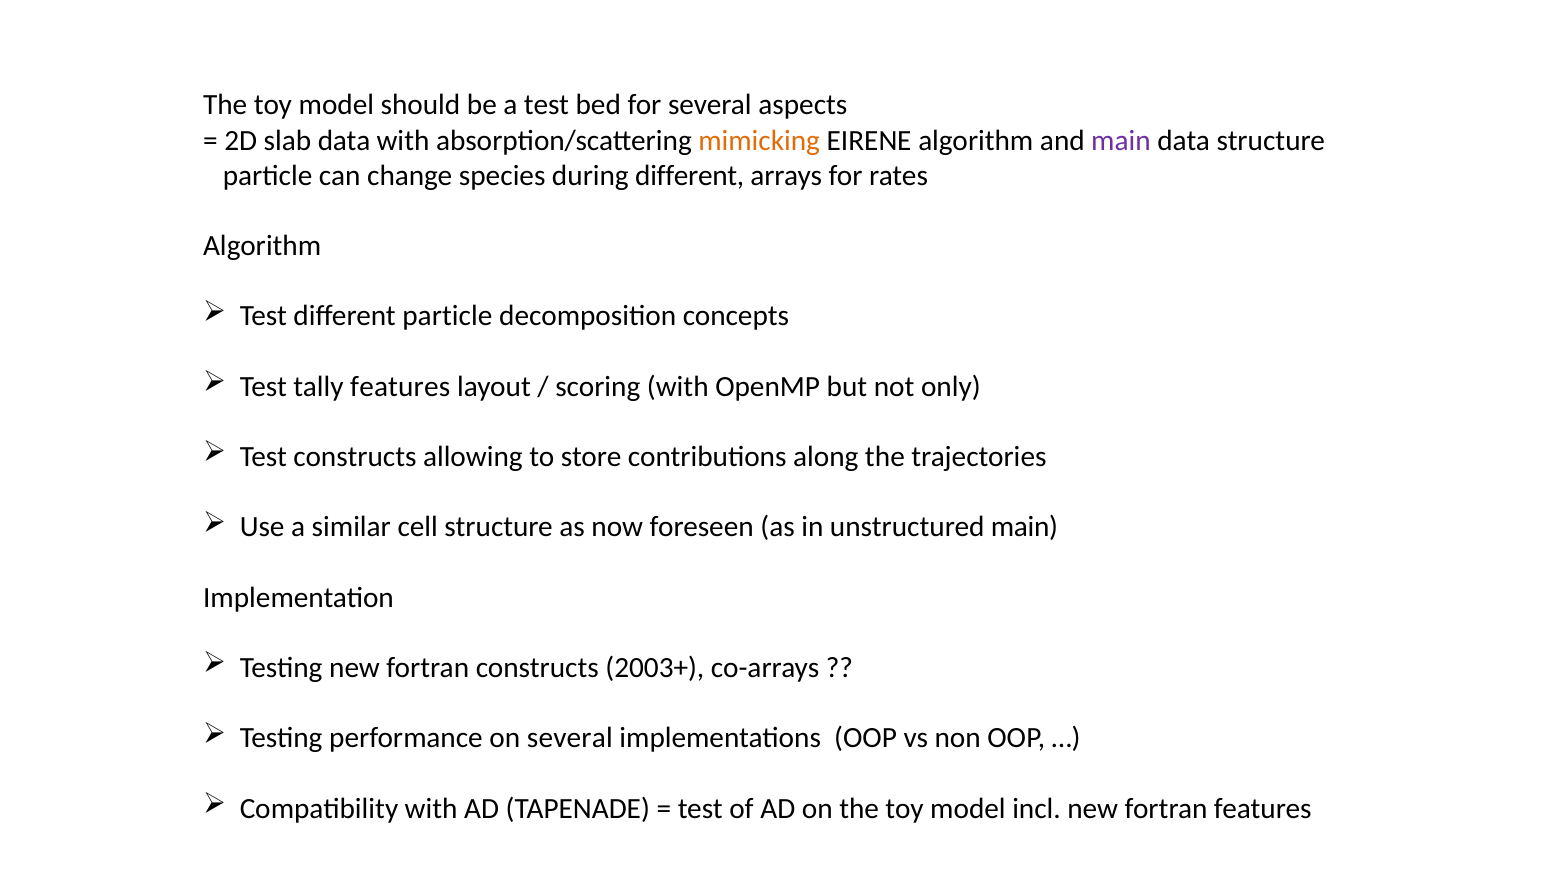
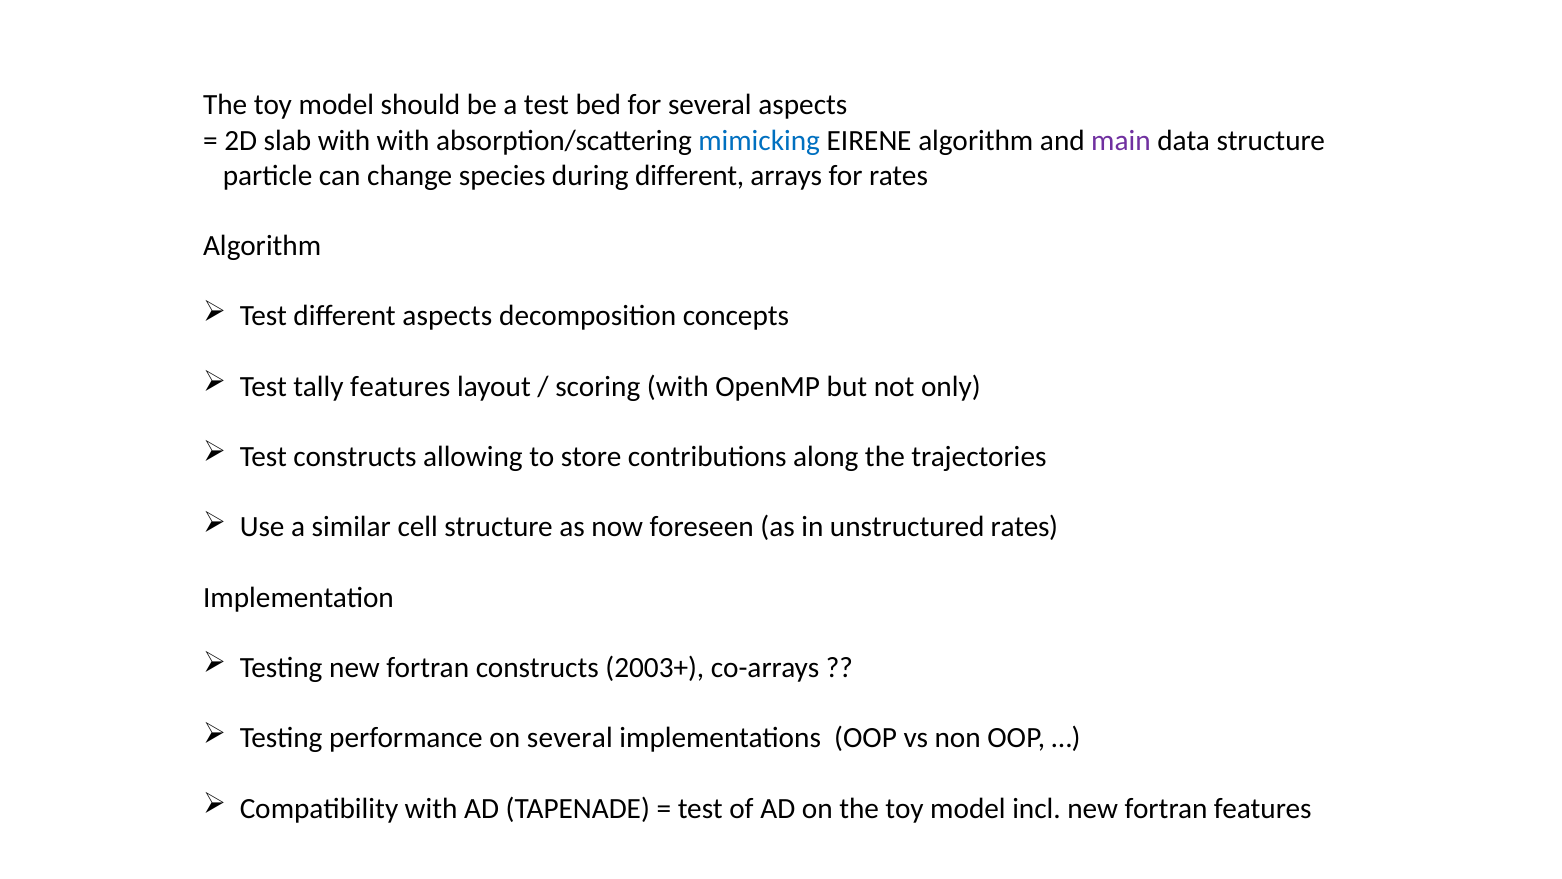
slab data: data -> with (344, 140)
mimicking colour: orange -> blue (759, 140)
different particle: particle -> aspects (447, 316)
unstructured main: main -> rates (1024, 527)
